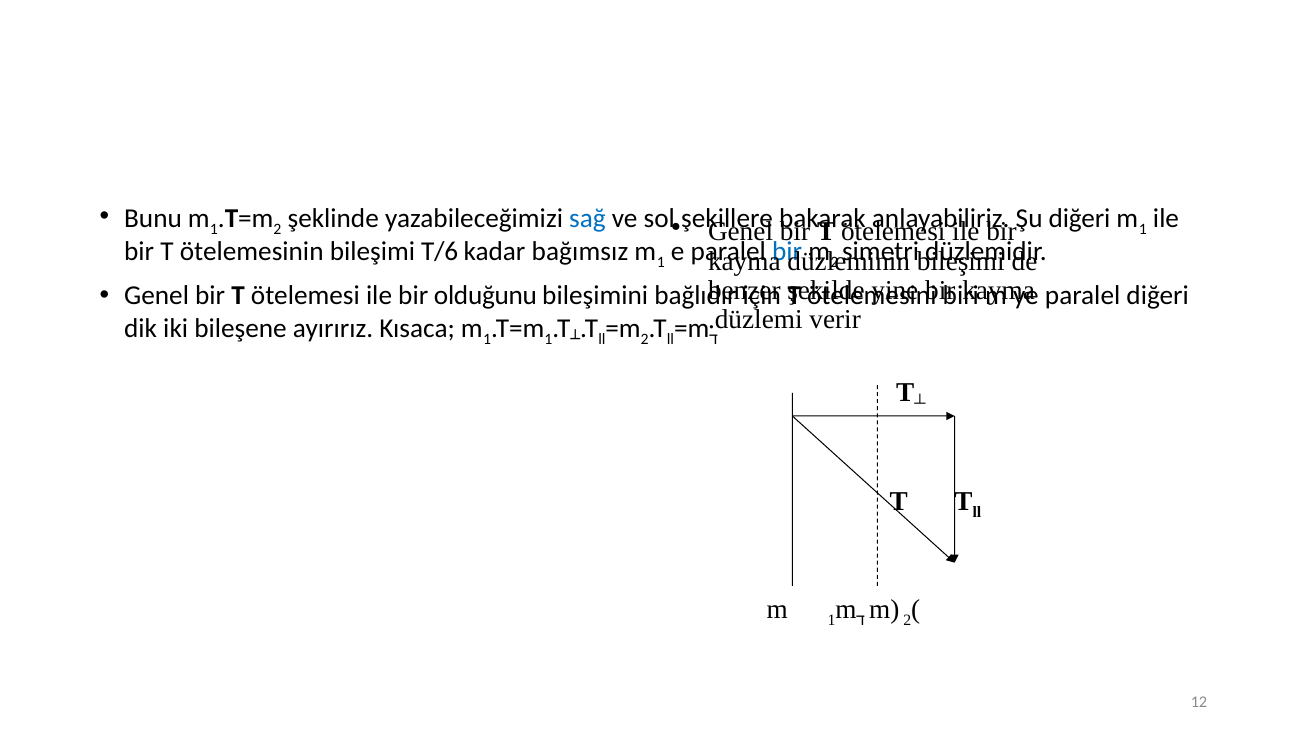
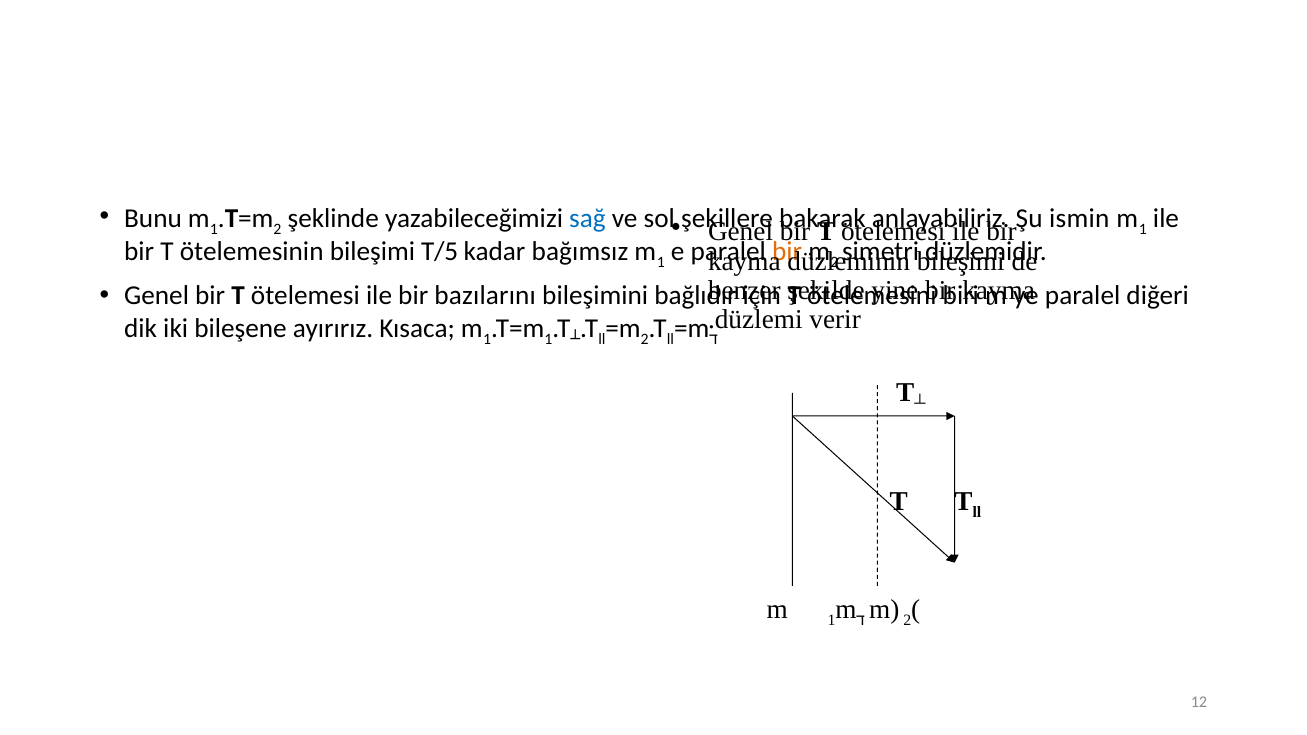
Şu diğeri: diğeri -> ismin (1079, 218)
T/6: T/6 -> T/5 (440, 252)
bir colour: blue -> orange (787, 252)
olduğunu: olduğunu -> bazılarını (485, 296)
